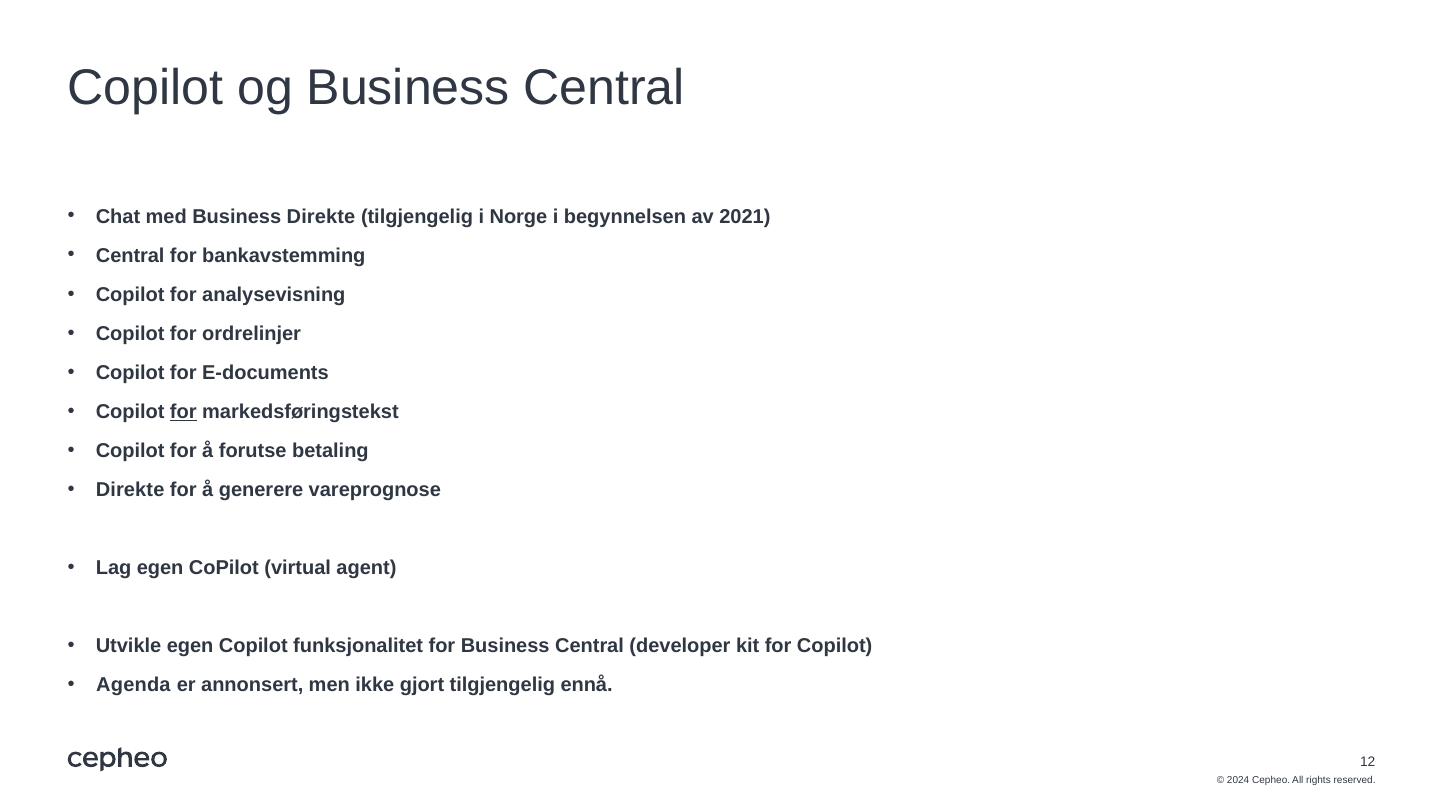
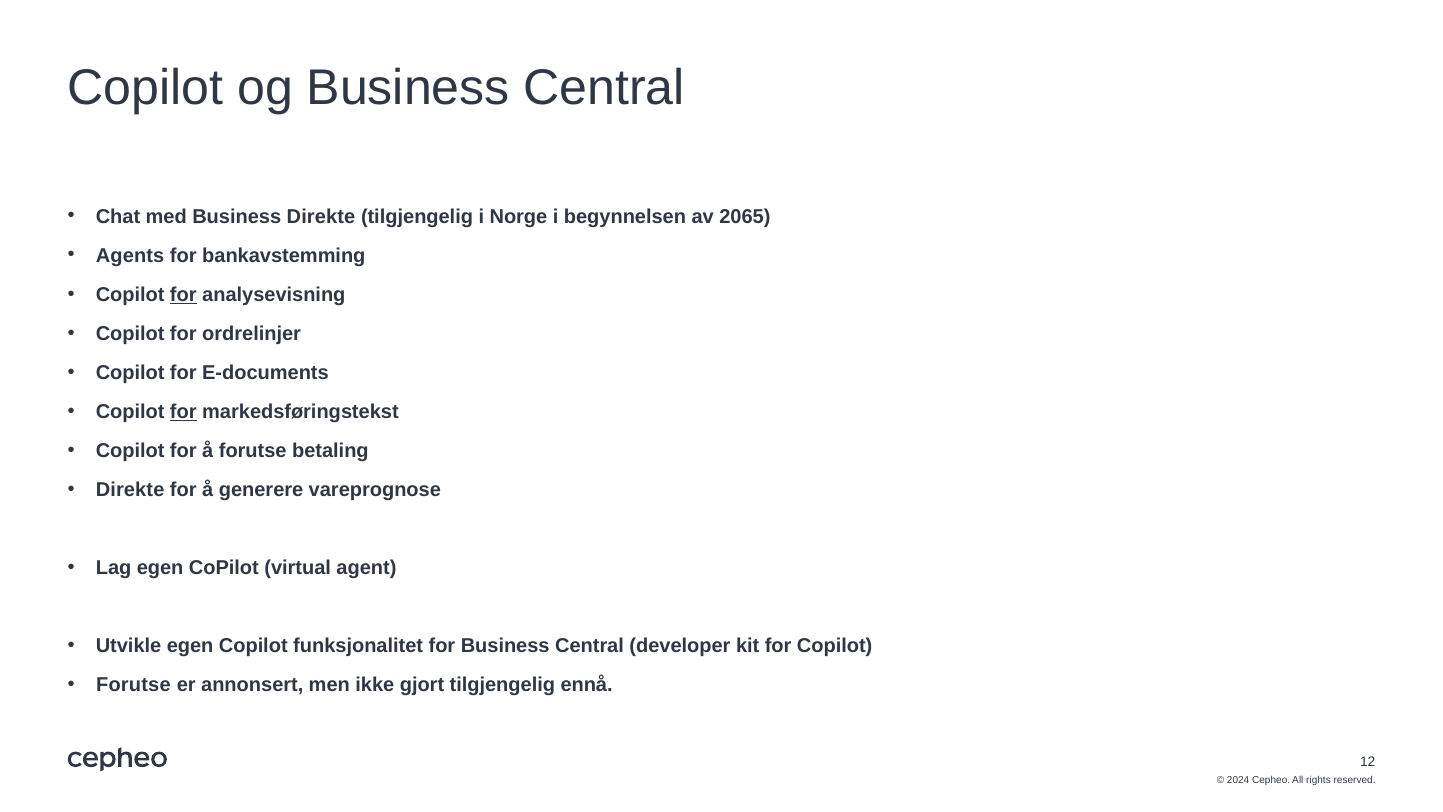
2021: 2021 -> 2065 (745, 216)
Central: Central -> Agents (130, 255)
for underline: none -> present (183, 294)
Agenda: Agenda -> Forutse (133, 685)
